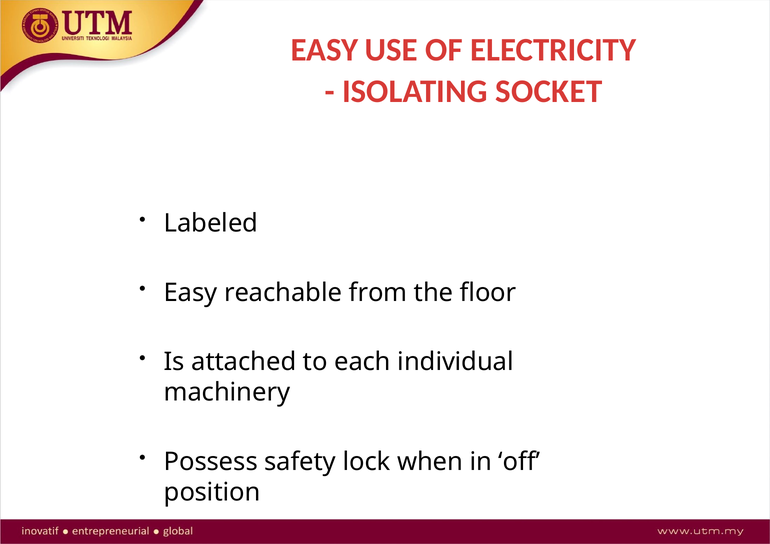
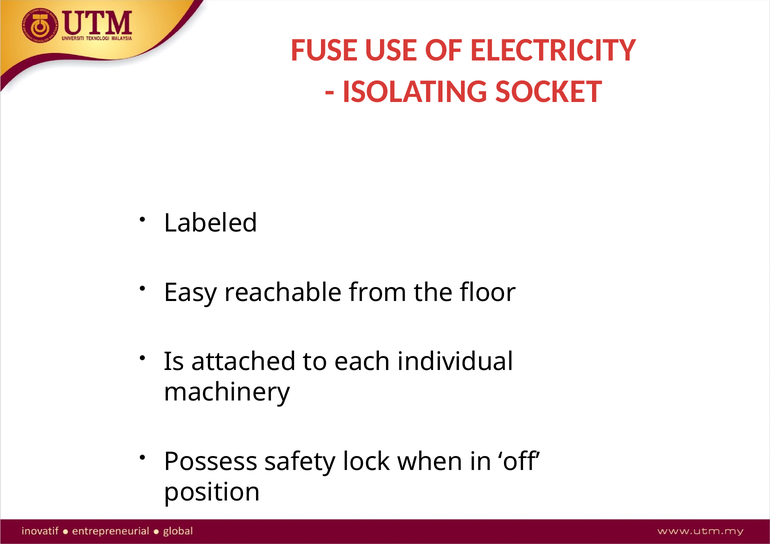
EASY: EASY -> FUSE (325, 50)
